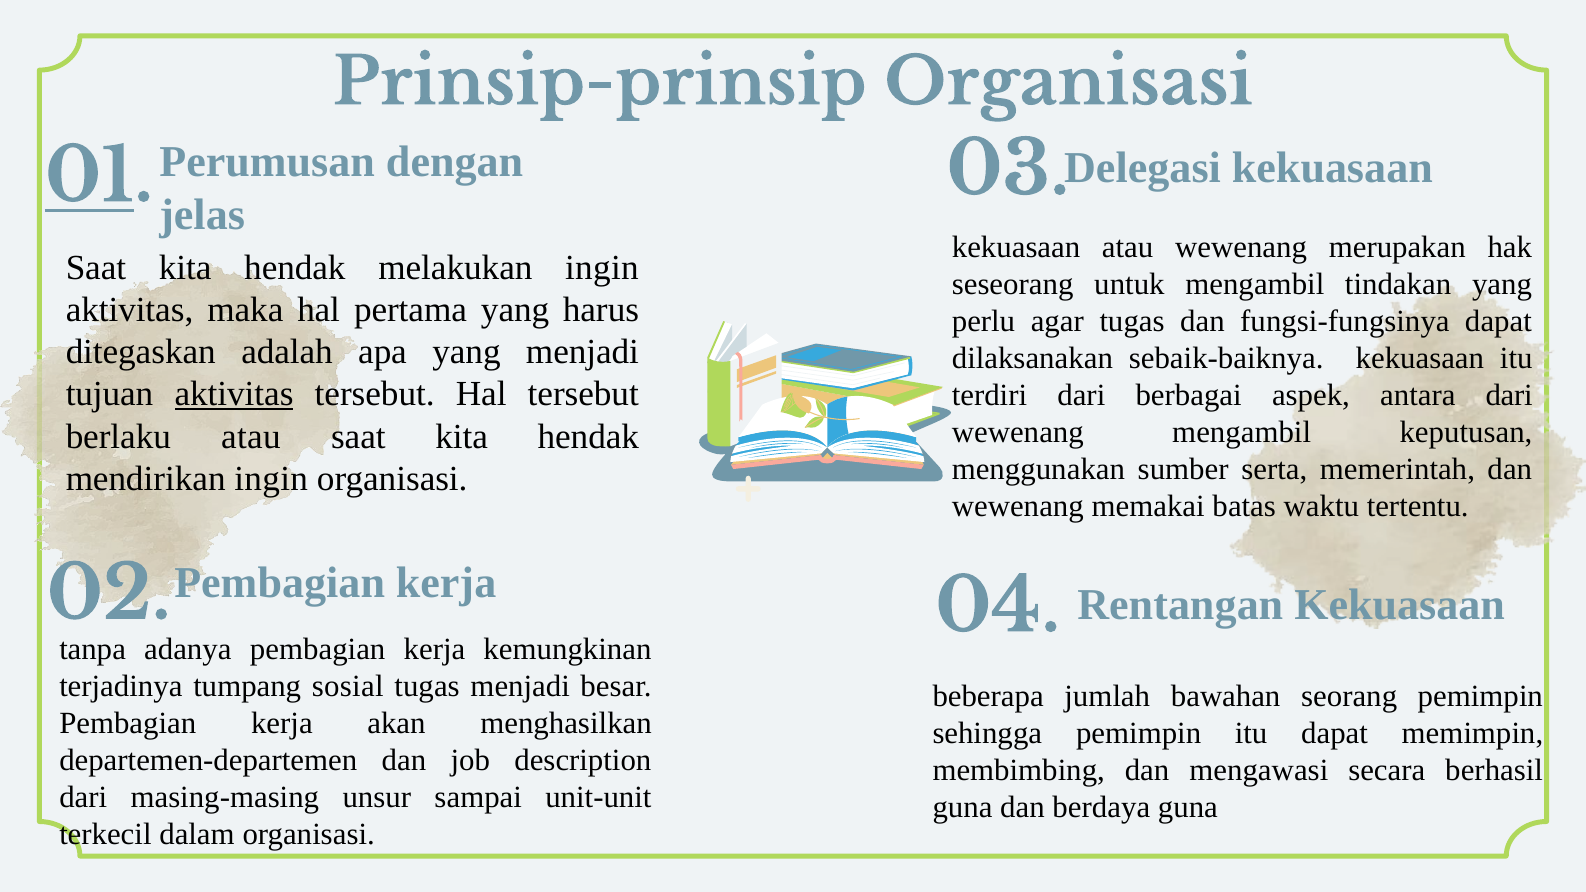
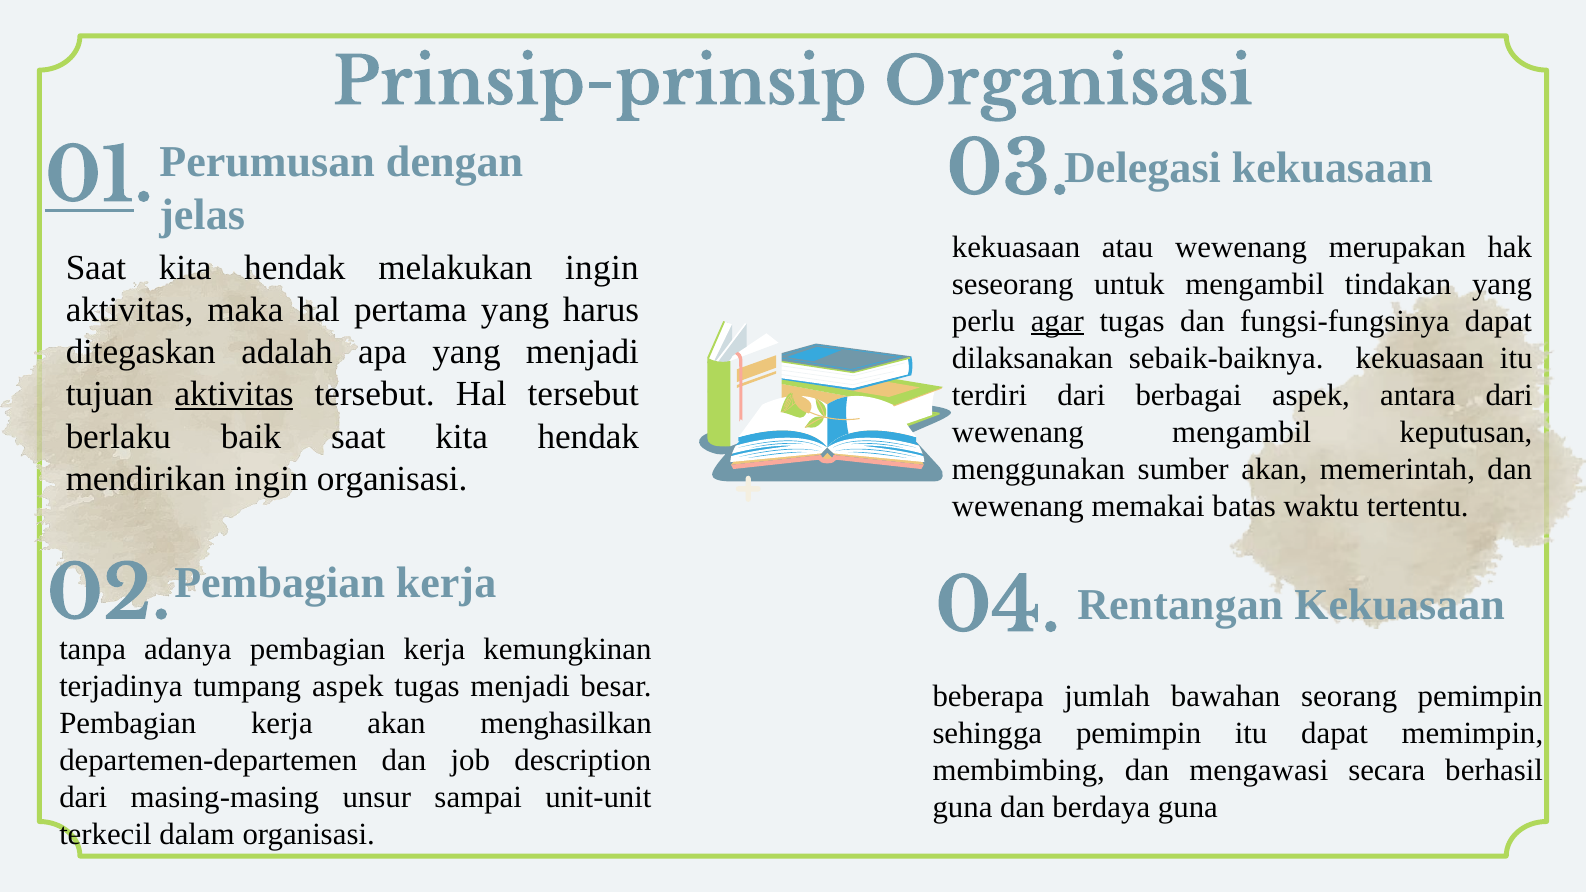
agar underline: none -> present (1057, 321)
berlaku atau: atau -> baik (251, 437)
sumber serta: serta -> akan (1274, 469)
tumpang sosial: sosial -> aspek (348, 686)
